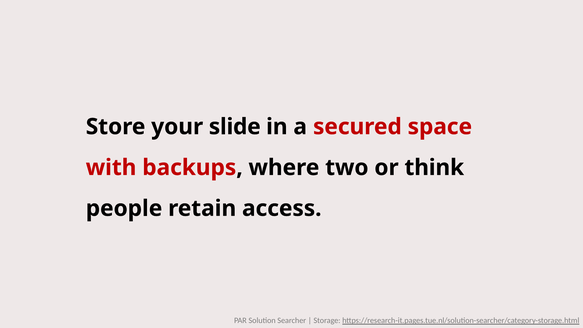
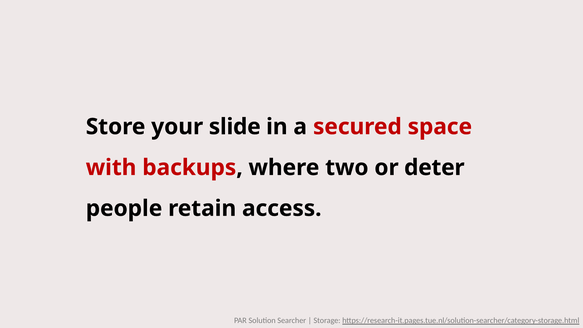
think: think -> deter (434, 168)
